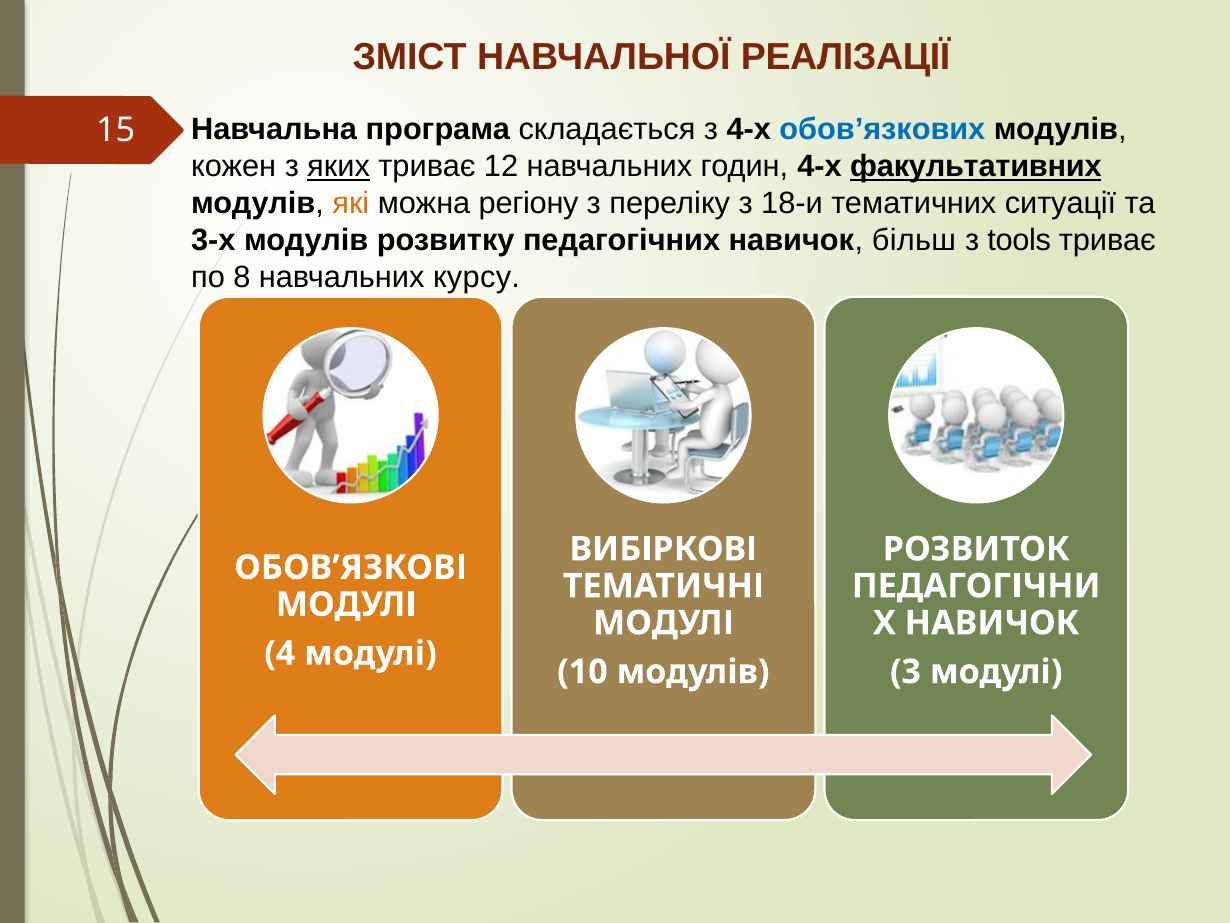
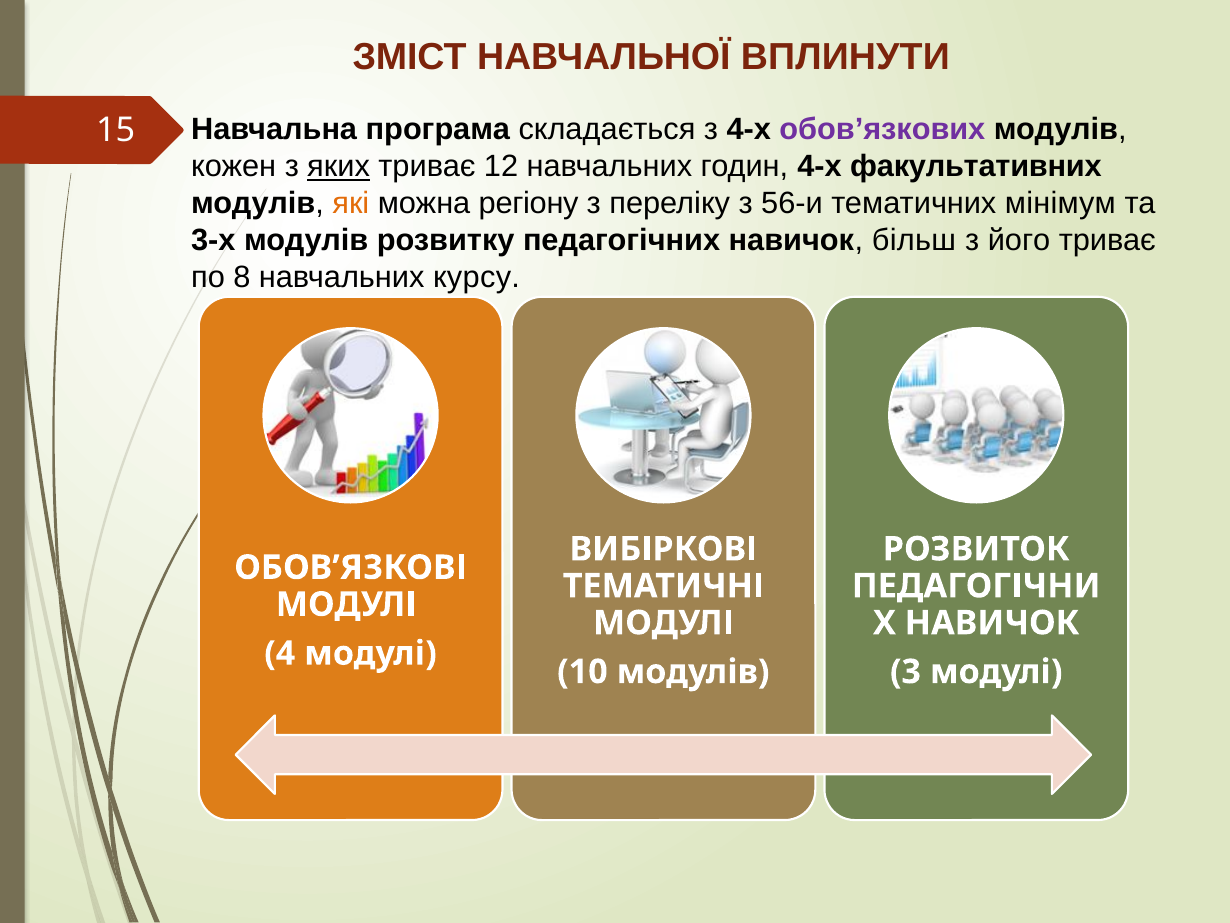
РЕАЛІЗАЦІЇ: РЕАЛІЗАЦІЇ -> ВПЛИНУТИ (845, 57)
обов’язкових colour: blue -> purple (882, 129)
факультативних underline: present -> none (976, 166)
18-и: 18-и -> 56-и (792, 203)
ситуації: ситуації -> мінімум (1060, 203)
tools: tools -> його (1019, 240)
